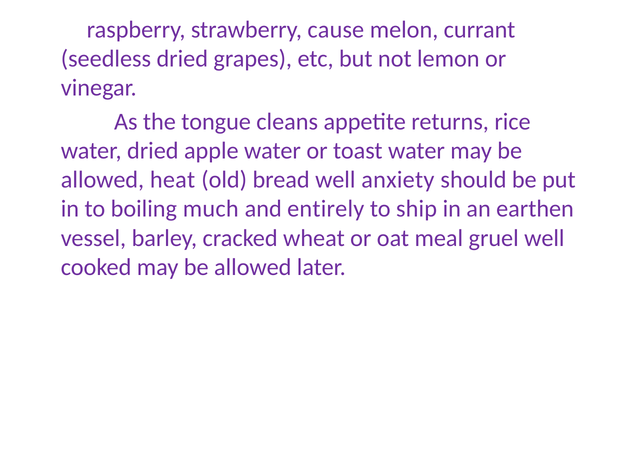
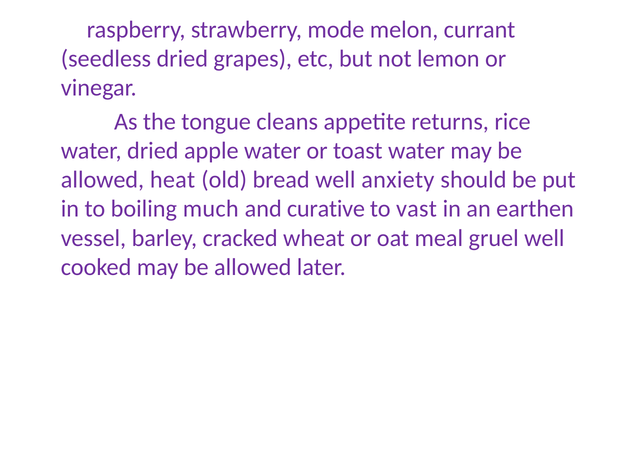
cause: cause -> mode (336, 30)
entirely: entirely -> curative (326, 209)
ship: ship -> vast (416, 209)
